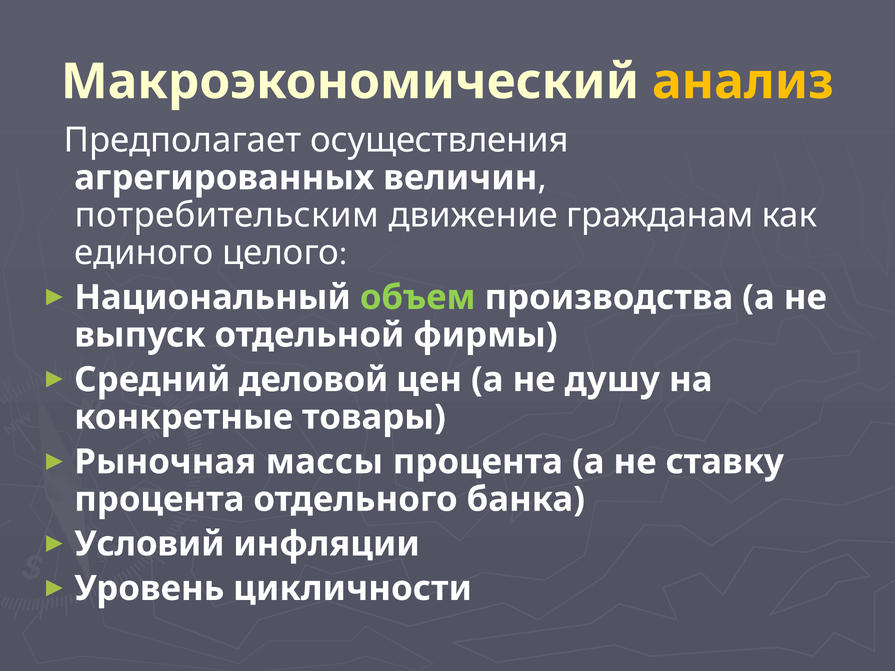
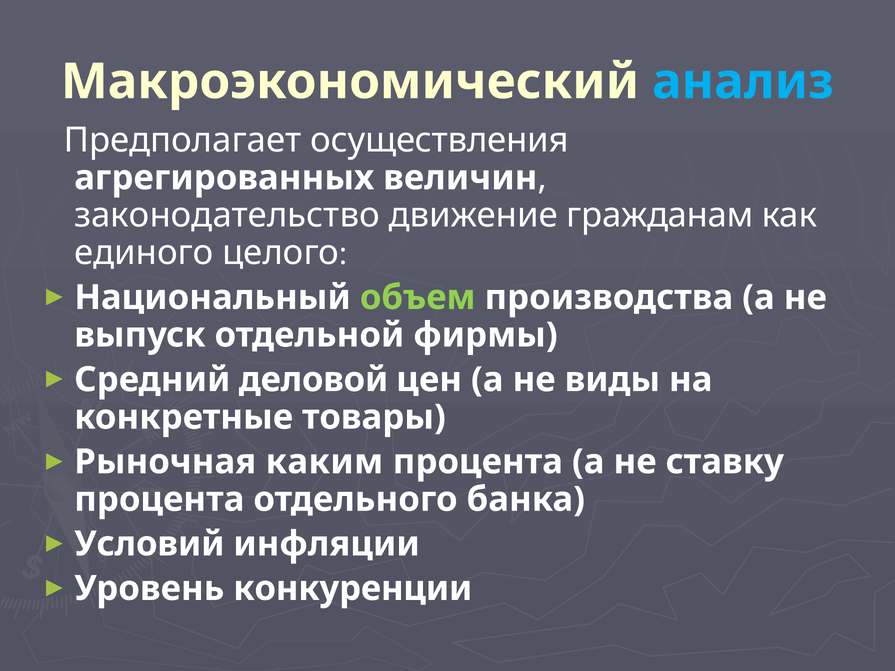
анализ colour: yellow -> light blue (743, 82)
потребительским: потребительским -> законодательство (227, 215)
душу: душу -> виды (612, 380)
массы: массы -> каким (324, 462)
цикличности: цикличности -> конкуренции (353, 589)
